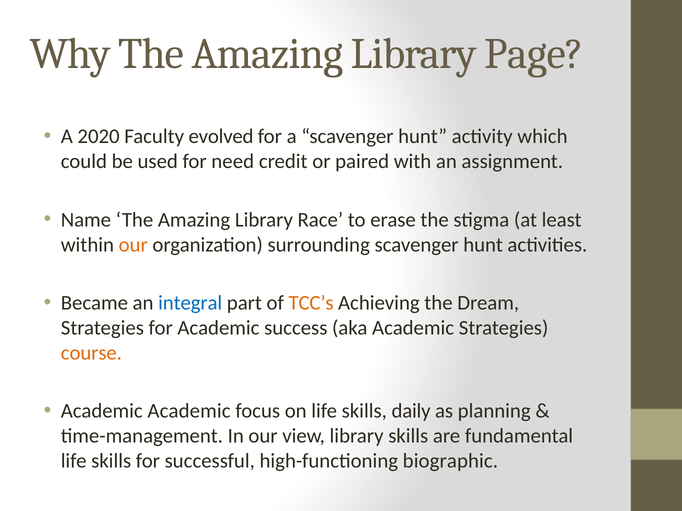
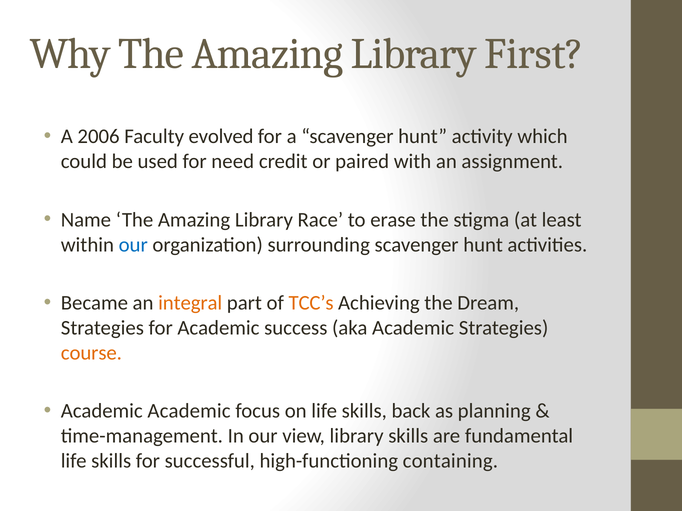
Page: Page -> First (534, 54)
2020: 2020 -> 2006 (99, 137)
our colour: orange -> blue (133, 245)
integral colour: blue -> orange (190, 303)
daily: daily -> back (411, 411)
biographic: biographic -> containing (450, 461)
